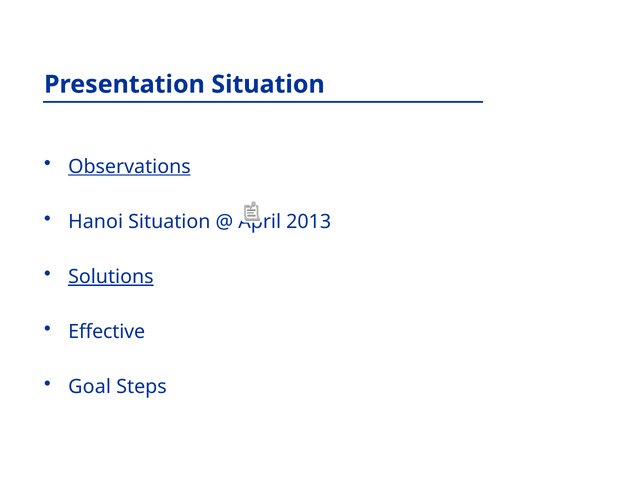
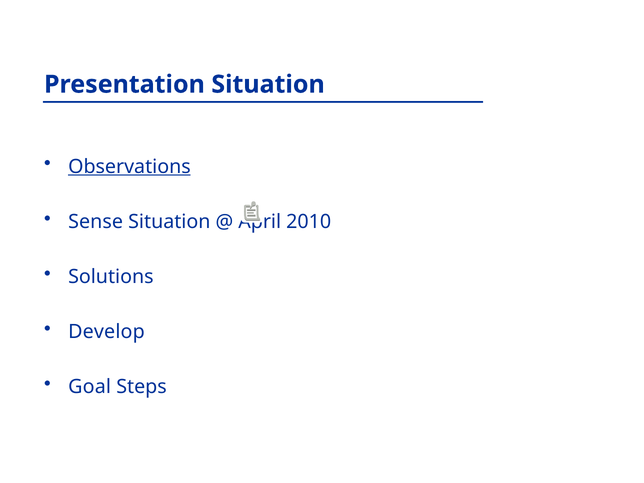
Hanoi: Hanoi -> Sense (96, 222)
2013: 2013 -> 2010 (309, 222)
Solutions underline: present -> none (111, 277)
Effective: Effective -> Develop (106, 332)
